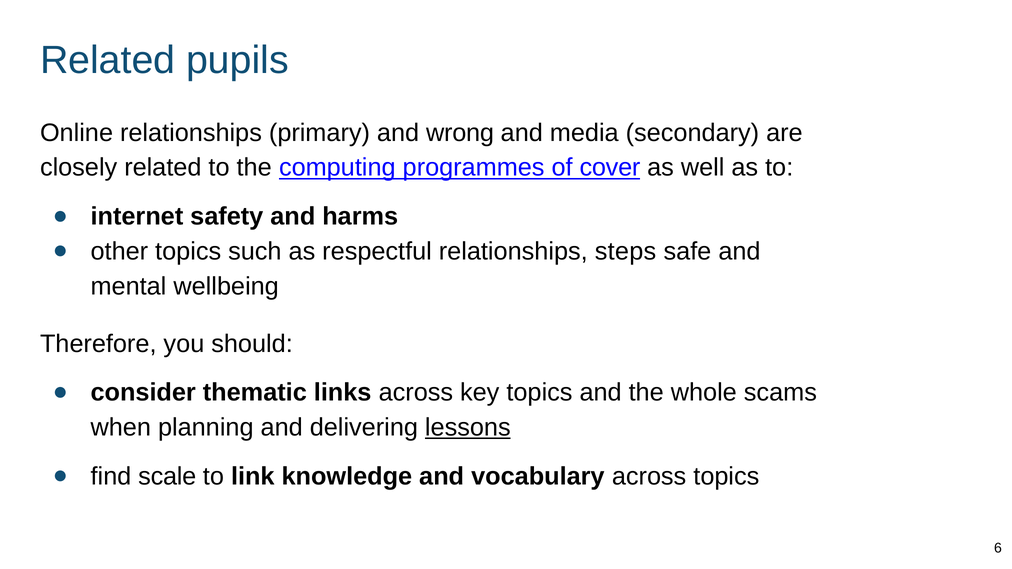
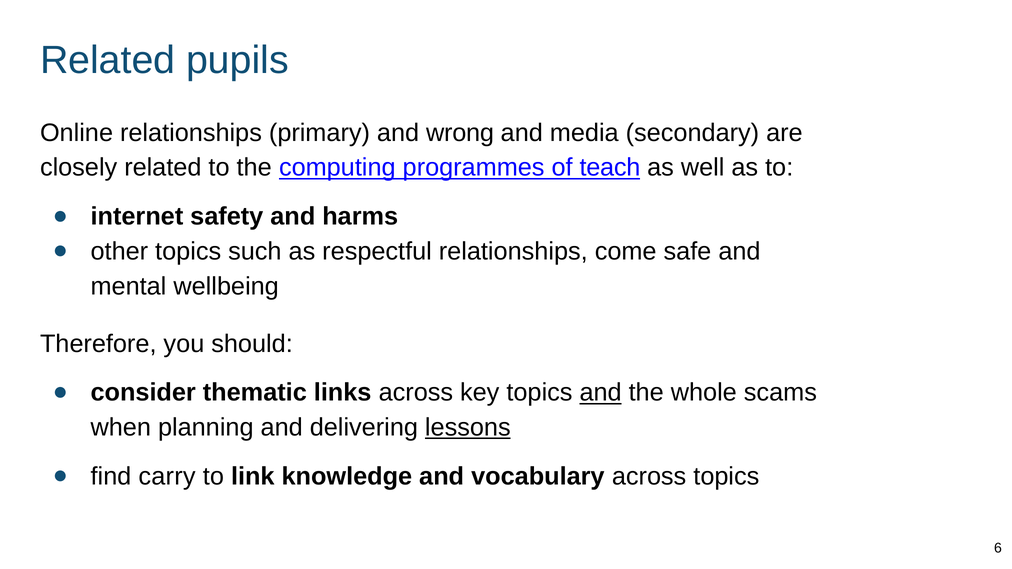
cover: cover -> teach (610, 168)
steps: steps -> come (626, 252)
and underline: none -> present (601, 393)
scale: scale -> carry (167, 477)
